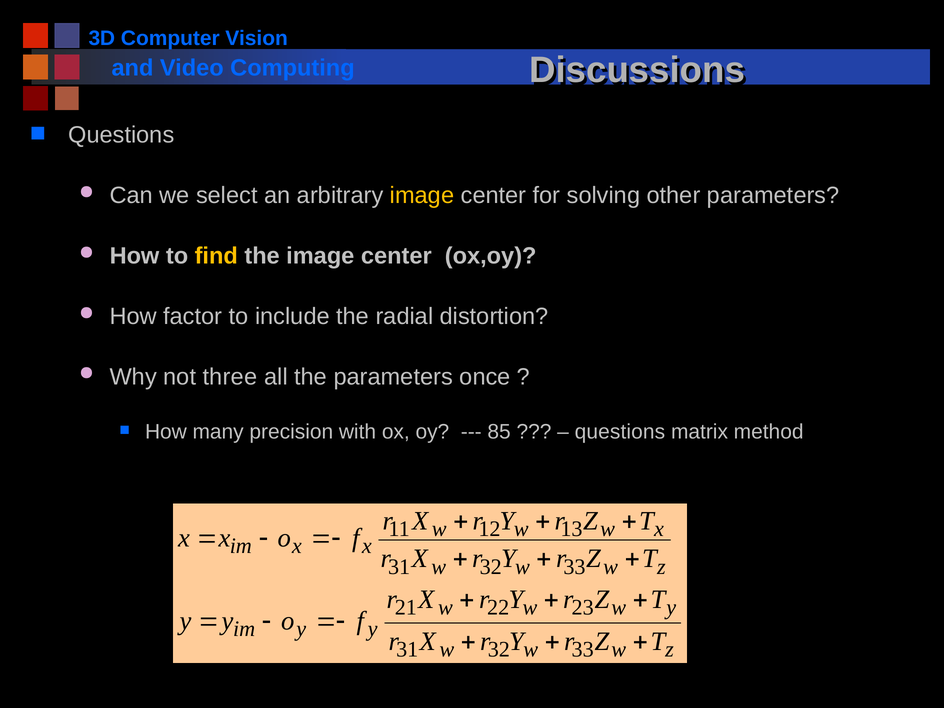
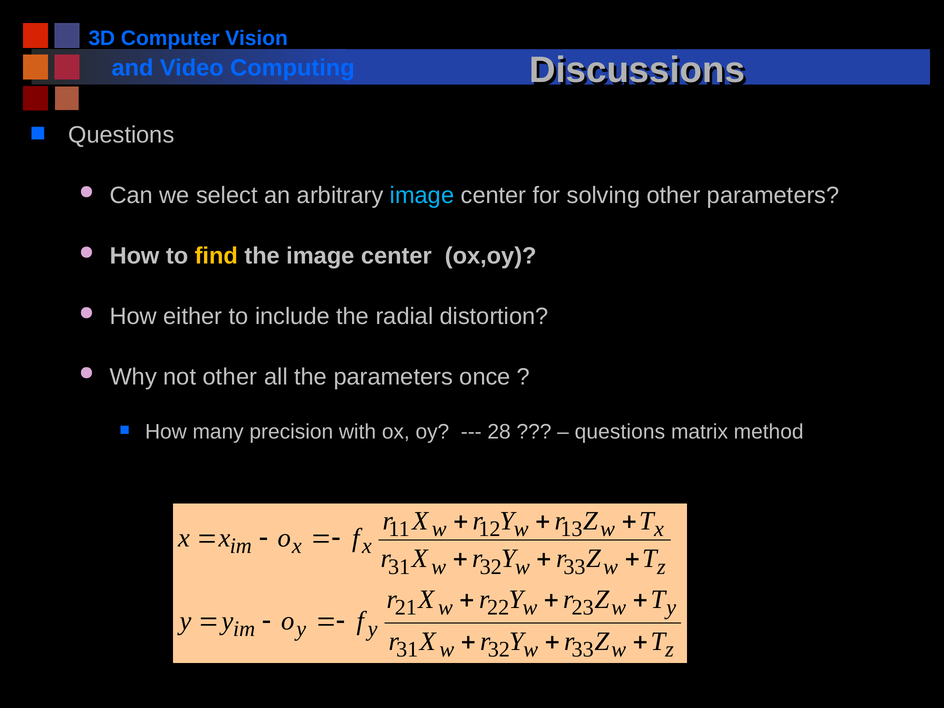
image colour: yellow -> light blue (422, 196)
factor: factor -> either (193, 316)
not three: three -> other (230, 377)
85: 85 -> 28 (499, 432)
